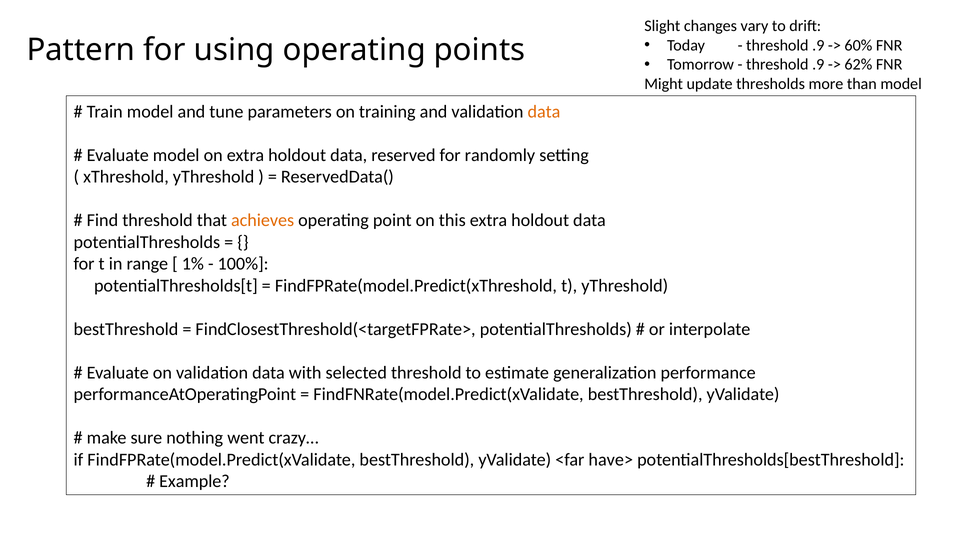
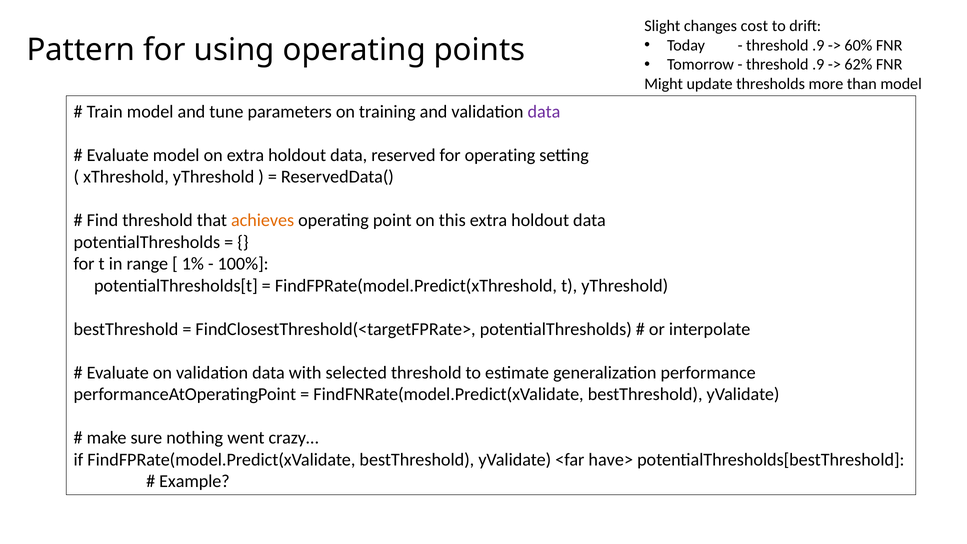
vary: vary -> cost (754, 26)
data colour: orange -> purple (544, 112)
for randomly: randomly -> operating (500, 155)
